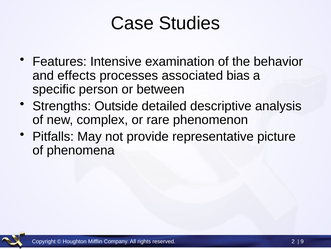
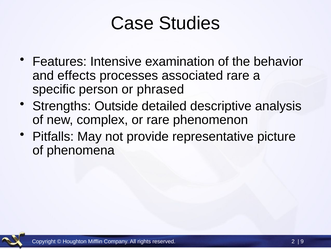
associated bias: bias -> rare (238, 75)
between: between -> phrased (160, 89)
